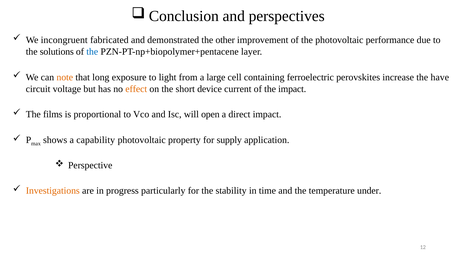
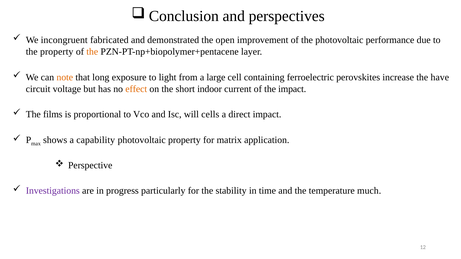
other: other -> open (225, 40)
the solutions: solutions -> property (57, 52)
the colour: blue -> orange (92, 52)
device: device -> indoor (210, 89)
open: open -> cells (210, 115)
supply: supply -> matrix (229, 140)
Investigations colour: orange -> purple (53, 191)
under: under -> much (369, 191)
